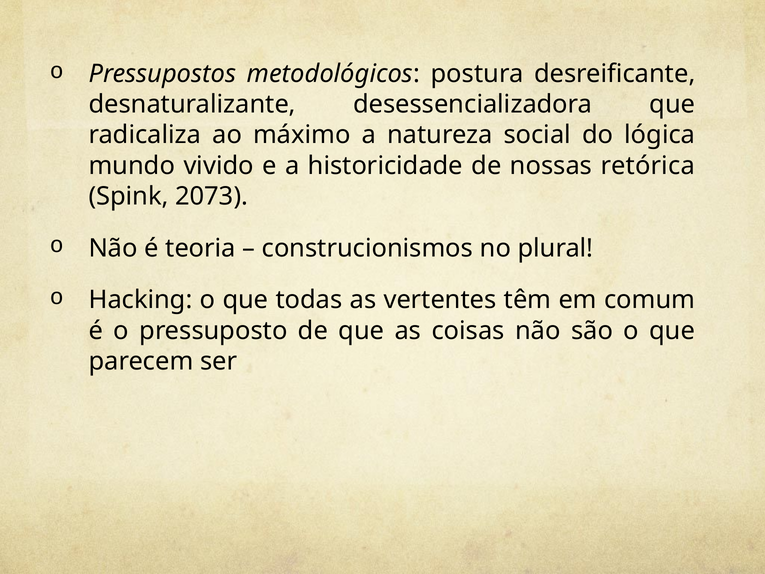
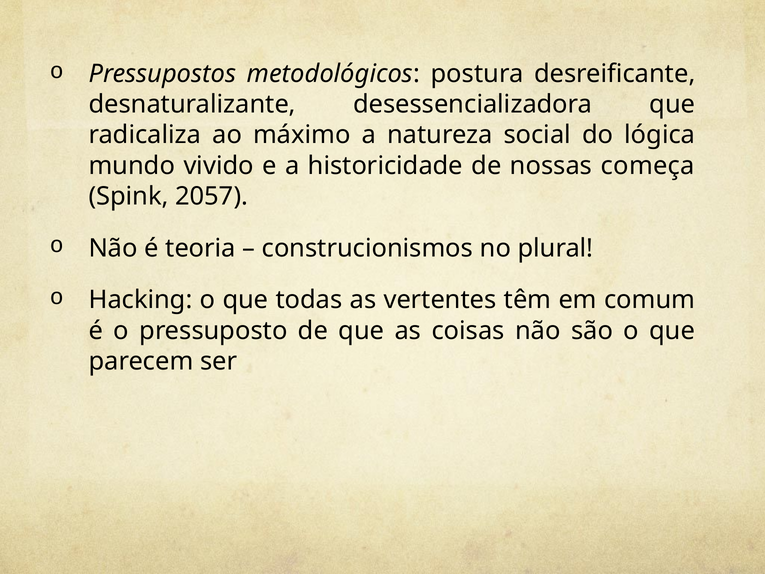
retórica: retórica -> começa (648, 166)
2073: 2073 -> 2057 (212, 196)
